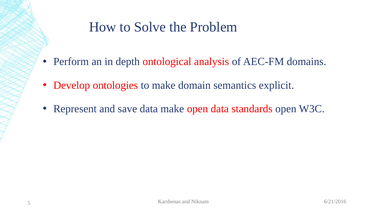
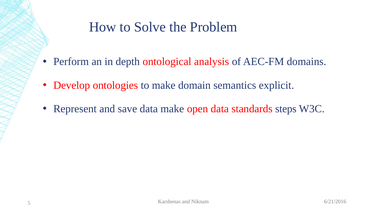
standards open: open -> steps (286, 109)
